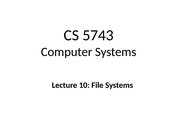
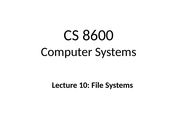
5743: 5743 -> 8600 (98, 35)
